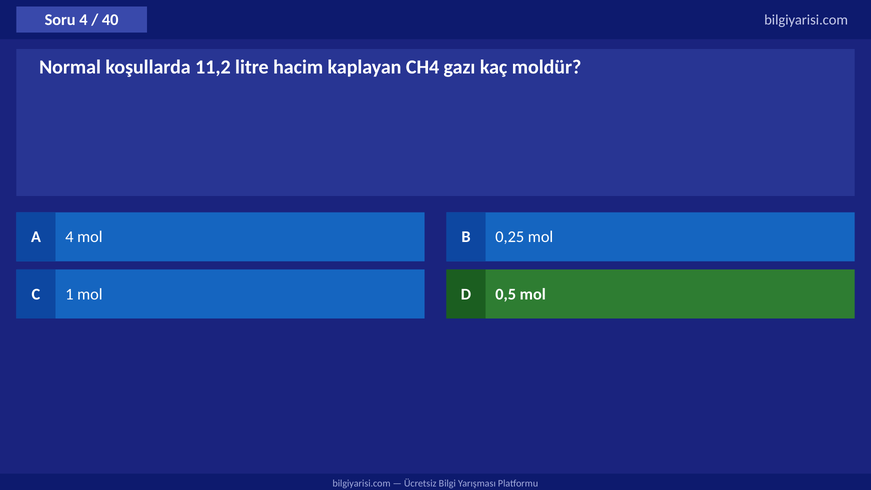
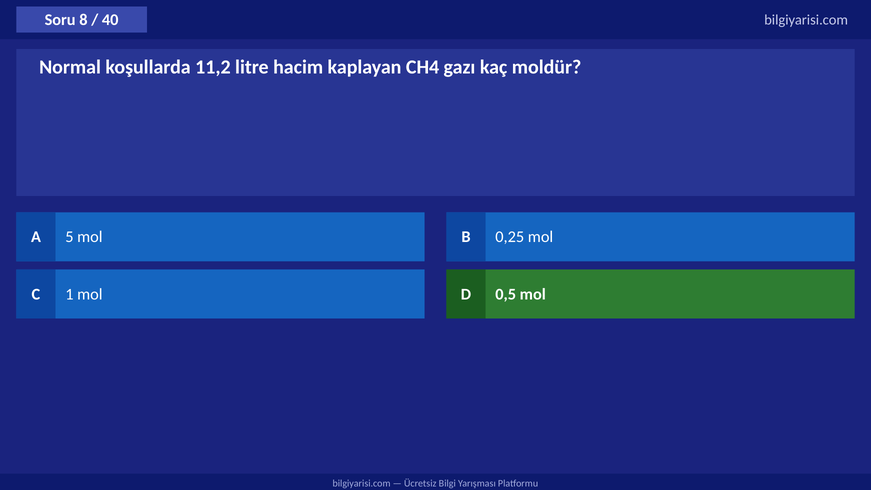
Soru 4: 4 -> 8 (83, 20)
A 4: 4 -> 5 (69, 237)
